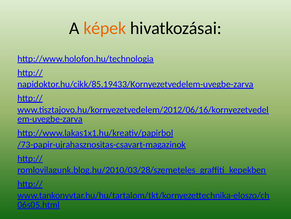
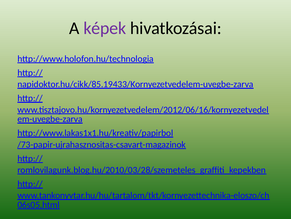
képek colour: orange -> purple (105, 28)
